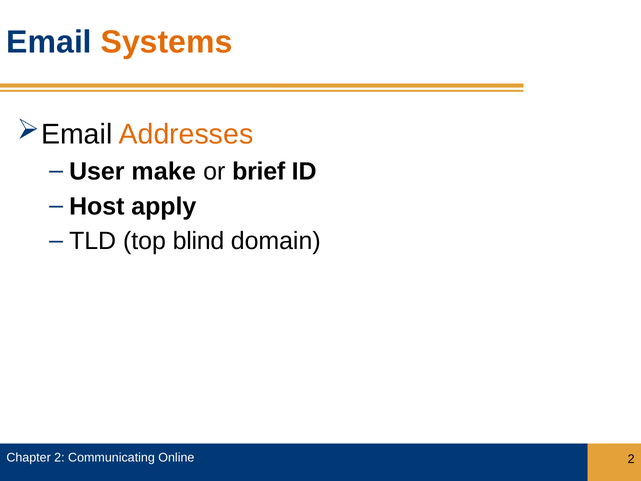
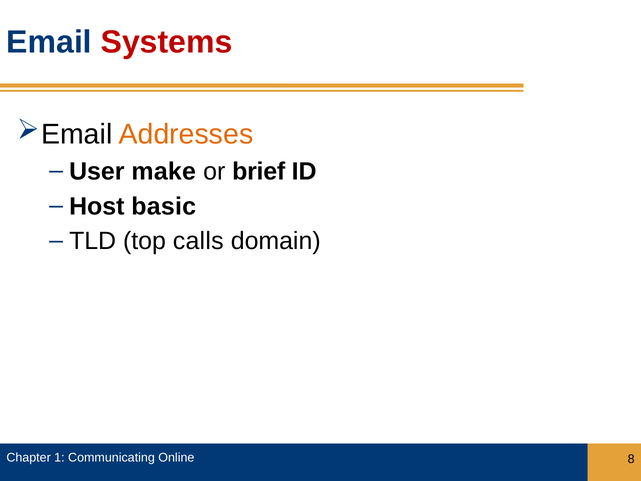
Systems colour: orange -> red (167, 42)
apply: apply -> basic (164, 206)
blind: blind -> calls (198, 241)
Chapter 2: 2 -> 1 (59, 457)
Online 2: 2 -> 8 (631, 459)
